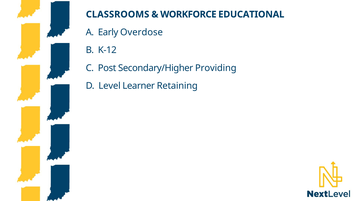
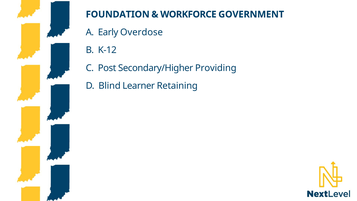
CLASSROOMS: CLASSROOMS -> FOUNDATION (118, 14)
EDUCATIONAL: EDUCATIONAL -> GOVERNMENT (251, 14)
Level: Level -> Blind (110, 86)
